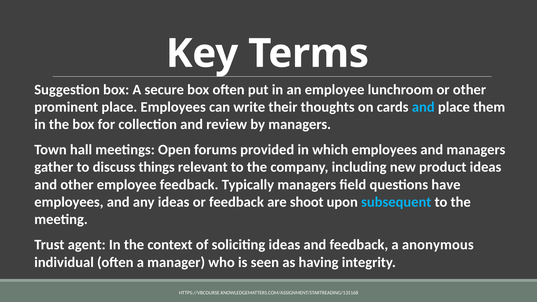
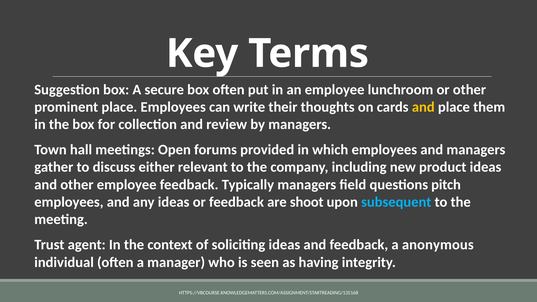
and colour: light blue -> yellow (423, 107)
things: things -> either (157, 167)
have: have -> pitch (446, 185)
